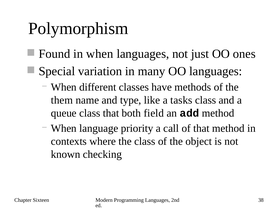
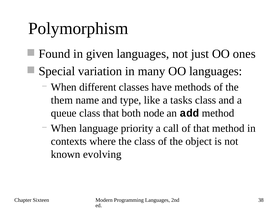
in when: when -> given (100, 54)
field: field -> node (154, 113)
checking: checking -> evolving (102, 154)
